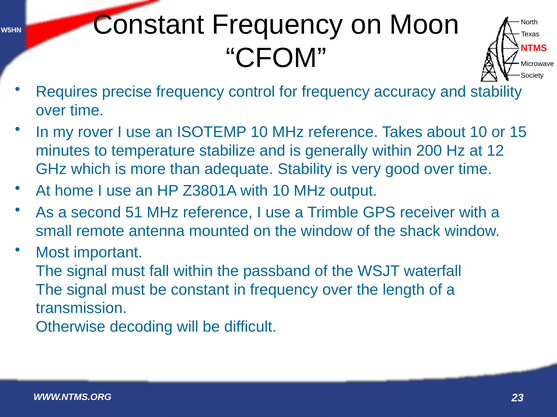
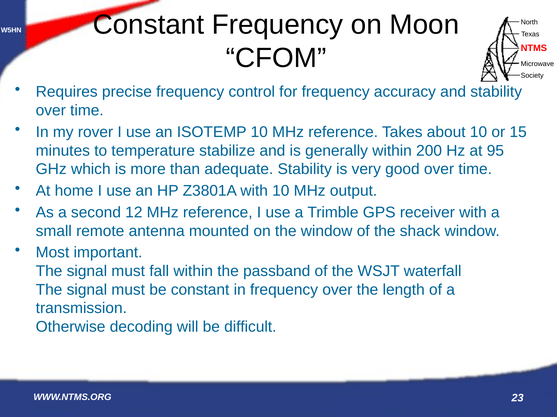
12: 12 -> 95 (495, 151)
51: 51 -> 12 (134, 213)
